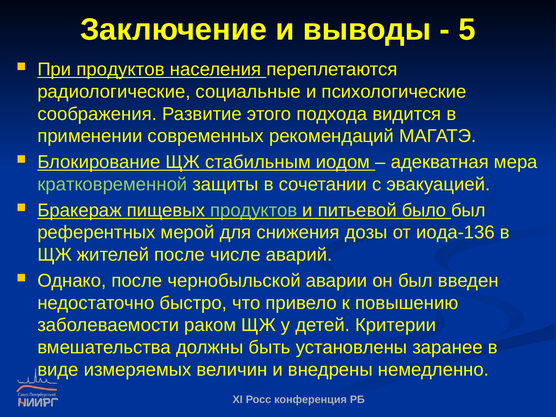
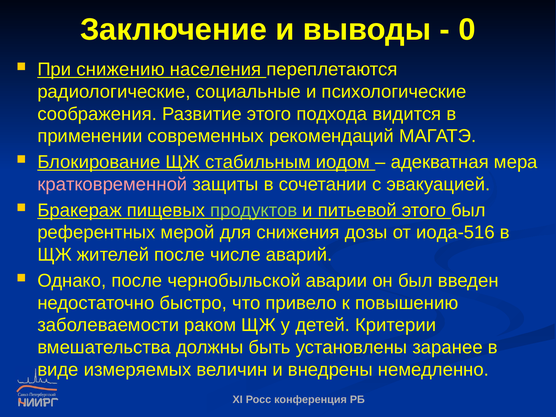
5: 5 -> 0 (467, 30)
При продуктов: продуктов -> снижению (121, 69)
кратковременной colour: light green -> pink (112, 184)
питьевой было: было -> этого (424, 210)
иода-136: иода-136 -> иода-516 (455, 233)
